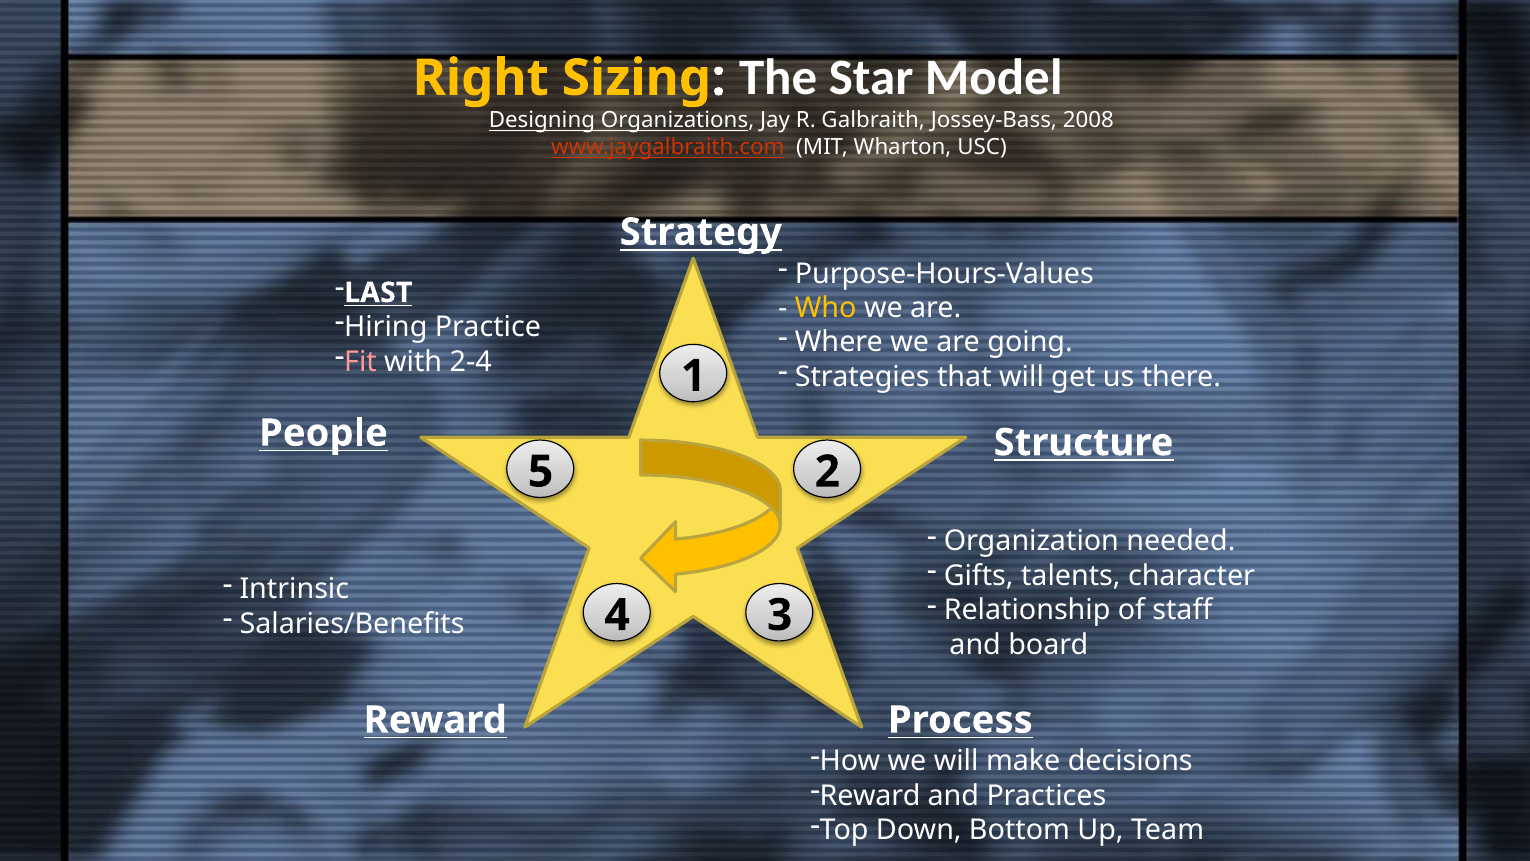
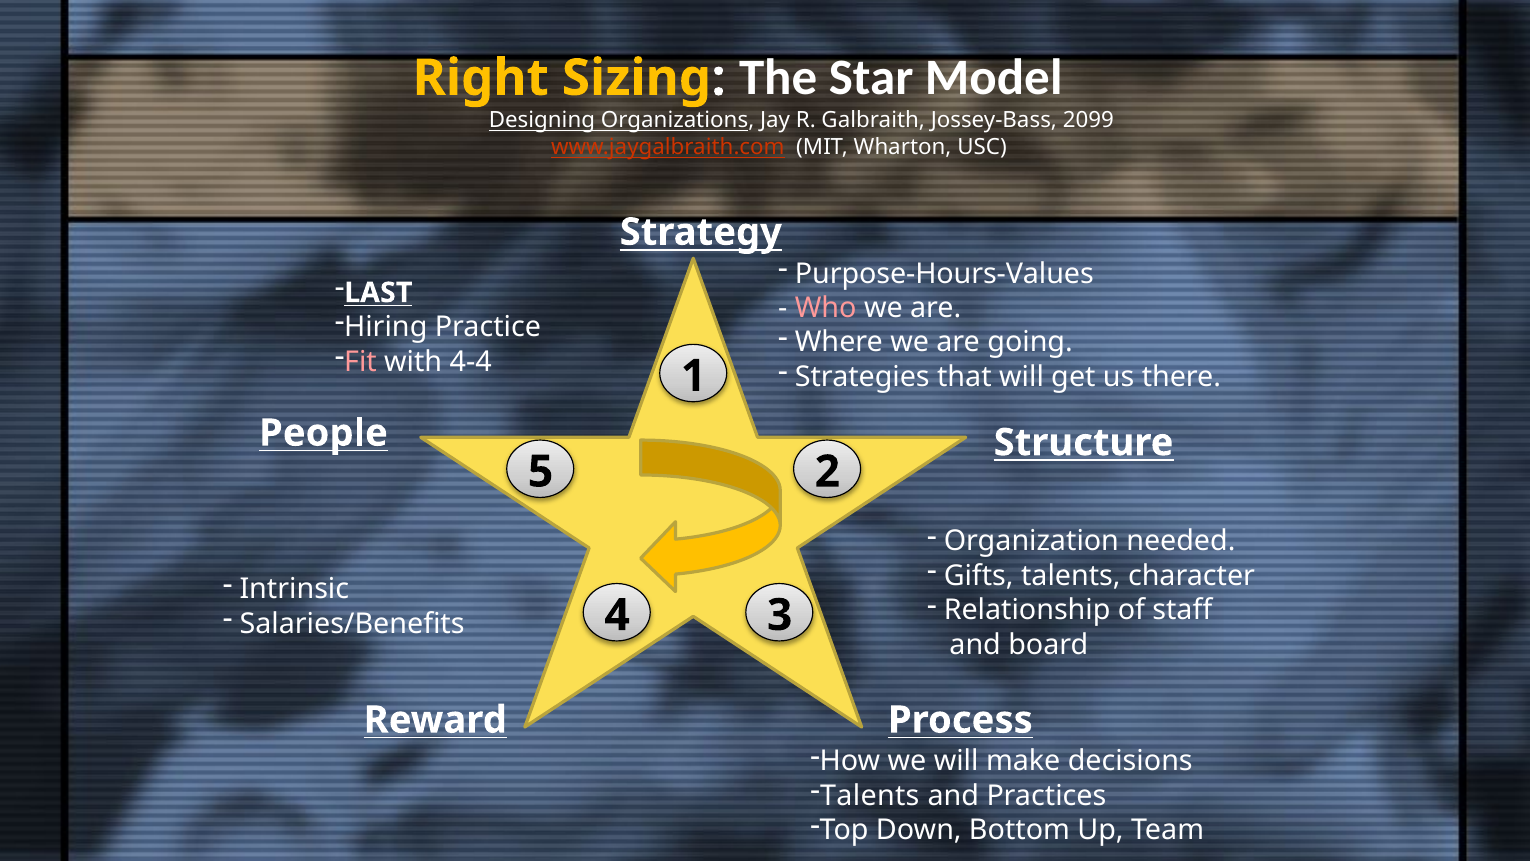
2008: 2008 -> 2099 (1088, 120)
Who colour: yellow -> pink (826, 308)
2-4: 2-4 -> 4-4 (471, 361)
Reward: Reward -> Talents (870, 796)
